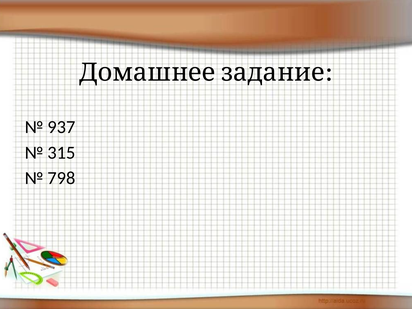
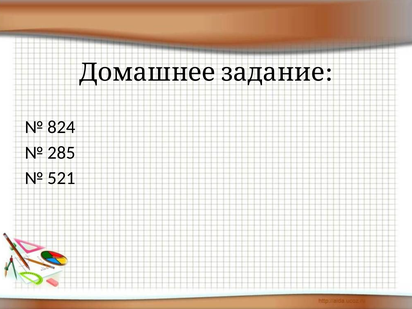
937: 937 -> 824 (62, 127)
315: 315 -> 285 (62, 153)
798: 798 -> 521 (62, 178)
